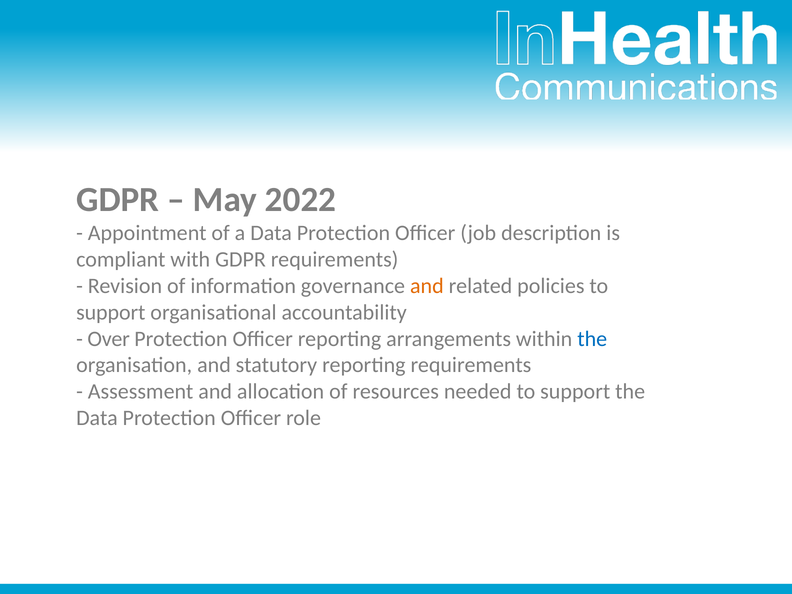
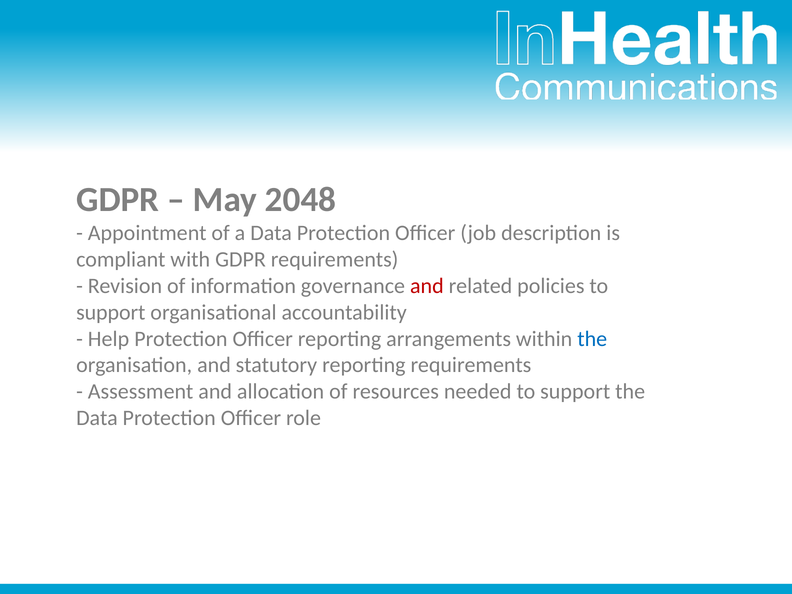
2022: 2022 -> 2048 (301, 200)
and colour: orange -> red (427, 286)
Over: Over -> Help (109, 339)
